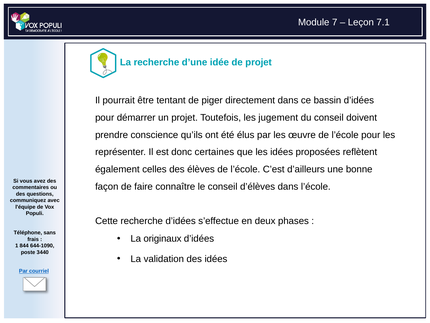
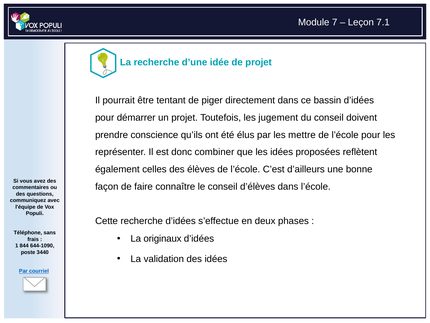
œuvre: œuvre -> mettre (302, 135)
certaines: certaines -> combiner (214, 152)
